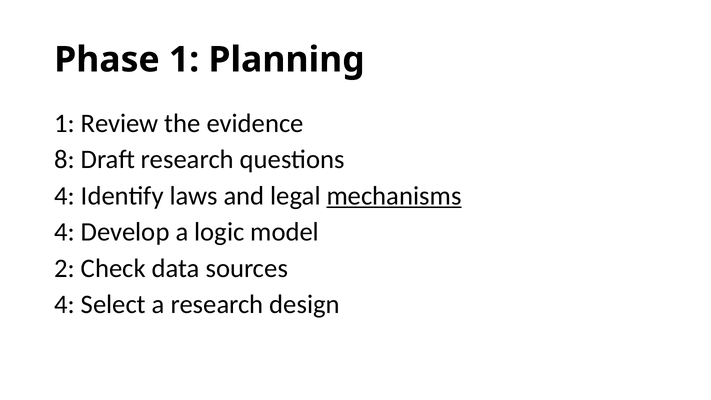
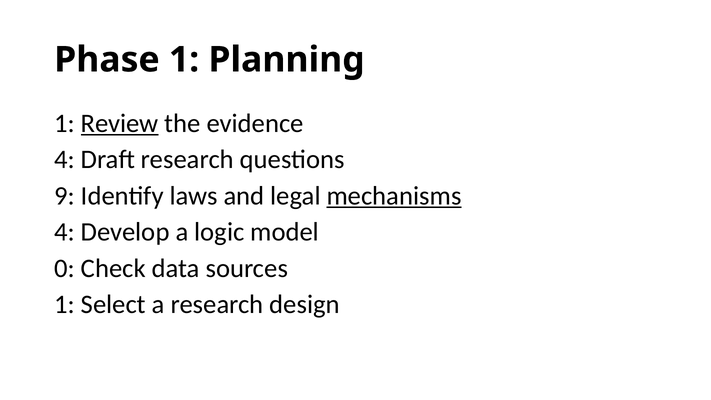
Review underline: none -> present (120, 123)
8: 8 -> 4 (65, 160)
4: 4 -> 9 (65, 196)
2: 2 -> 0 (65, 268)
4: 4 -> 1 (65, 304)
